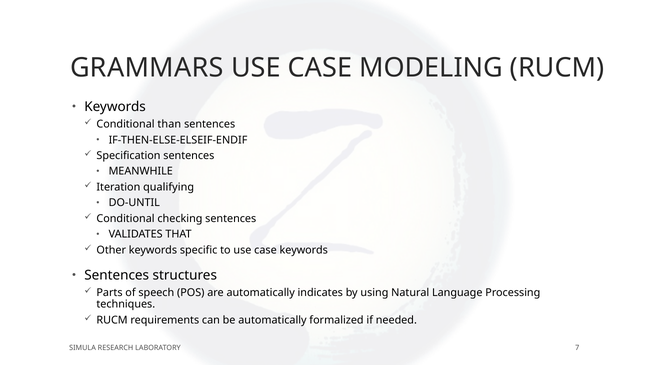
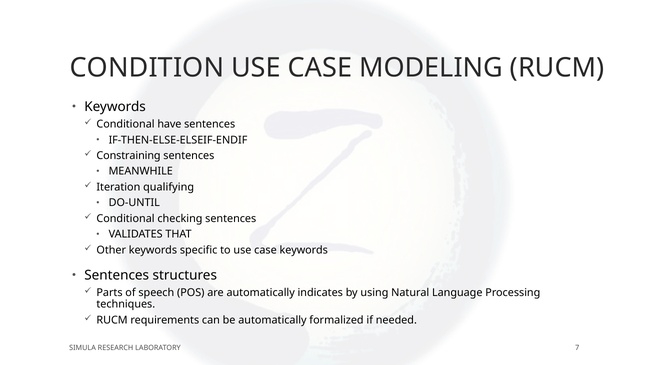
GRAMMARS: GRAMMARS -> CONDITION (147, 68)
than: than -> have (169, 124)
Specification: Specification -> Constraining (129, 156)
